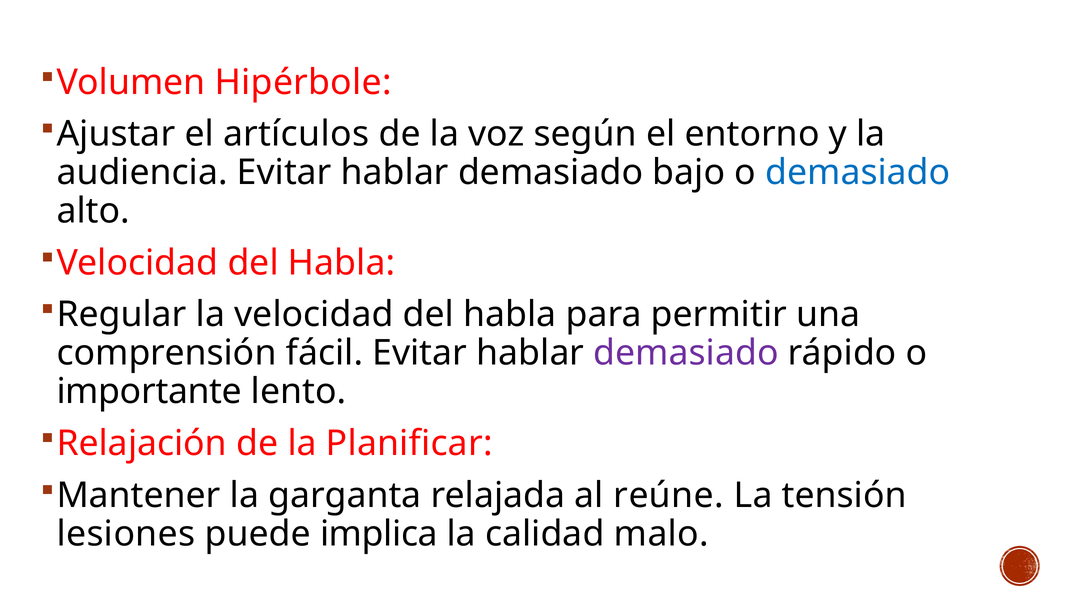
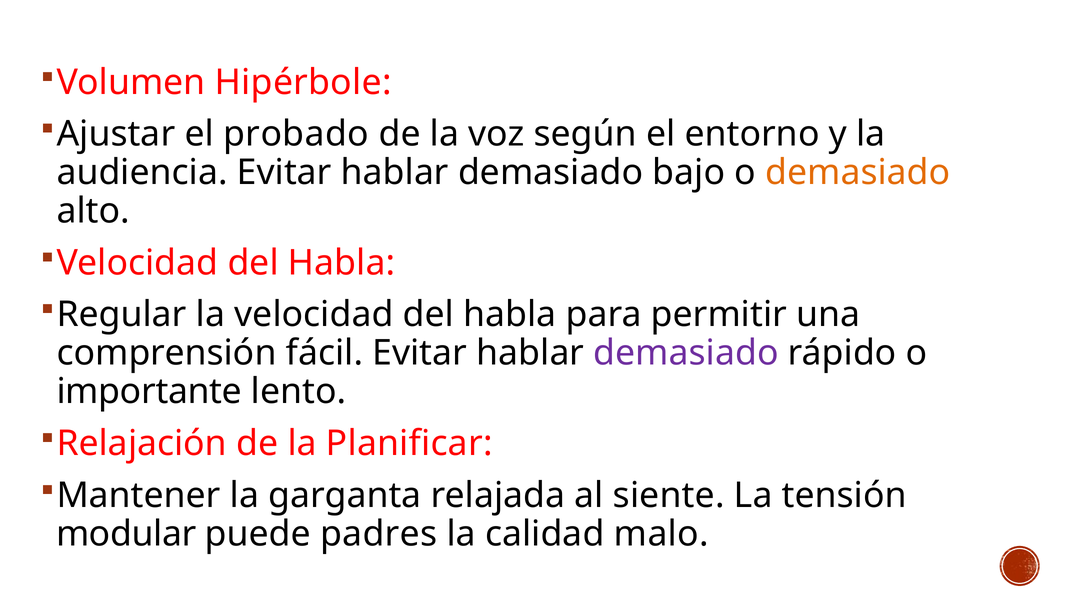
artículos: artículos -> probado (296, 134)
demasiado colour: blue -> orange (858, 173)
reúne: reúne -> siente (669, 496)
lesiones: lesiones -> modular (126, 534)
implica: implica -> padres (379, 534)
